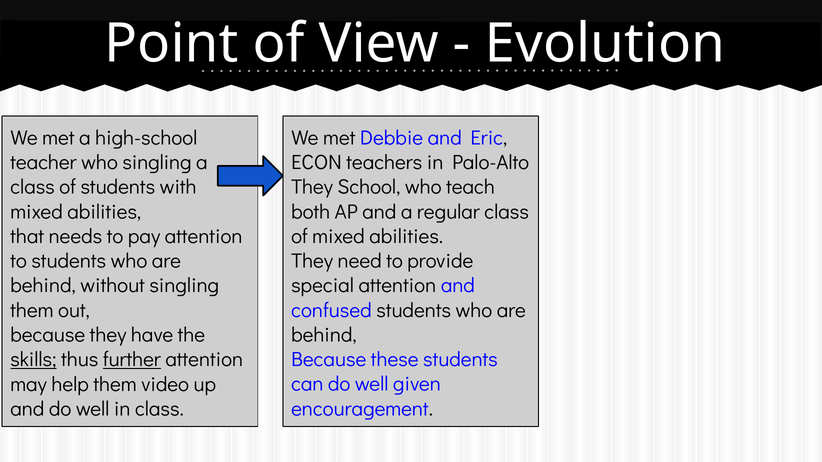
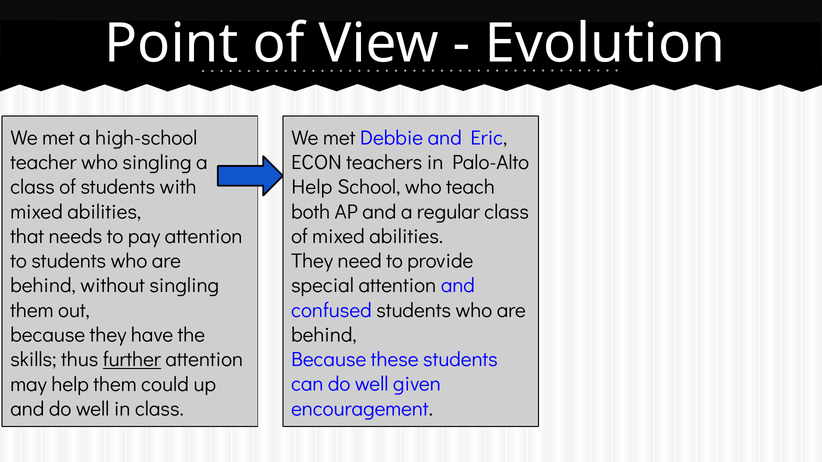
They: They -> Help (312, 187)
skills underline: present -> none (33, 360)
video: video -> could (165, 385)
